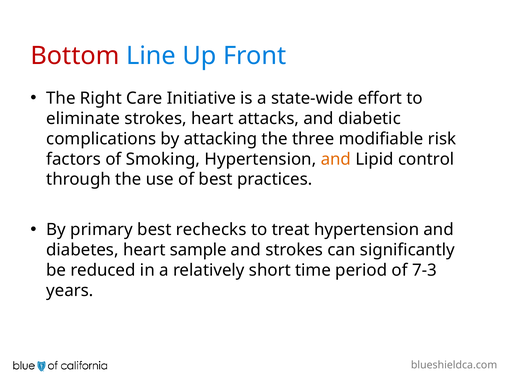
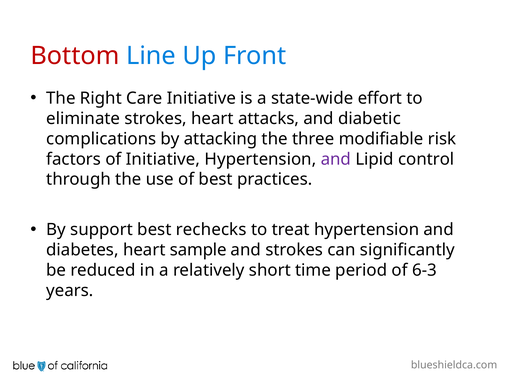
of Smoking: Smoking -> Initiative (163, 159)
and colour: orange -> purple (336, 159)
primary: primary -> support (102, 230)
7-3: 7-3 -> 6-3 (424, 270)
